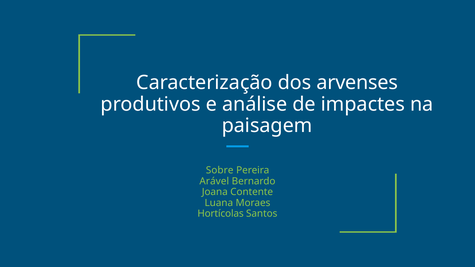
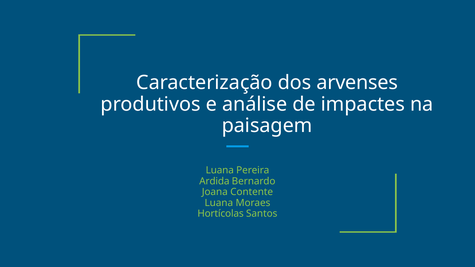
Sobre: Sobre -> Luana (220, 171)
Arável: Arável -> Ardida (214, 181)
